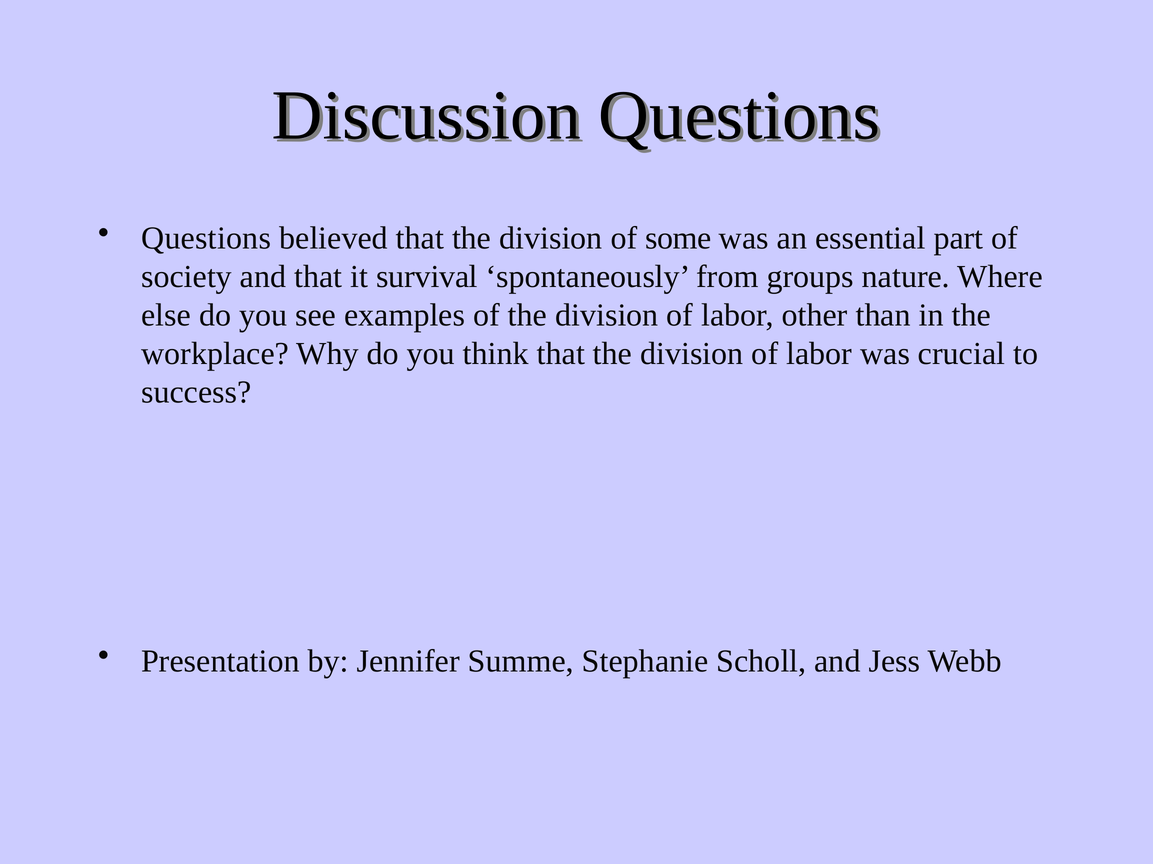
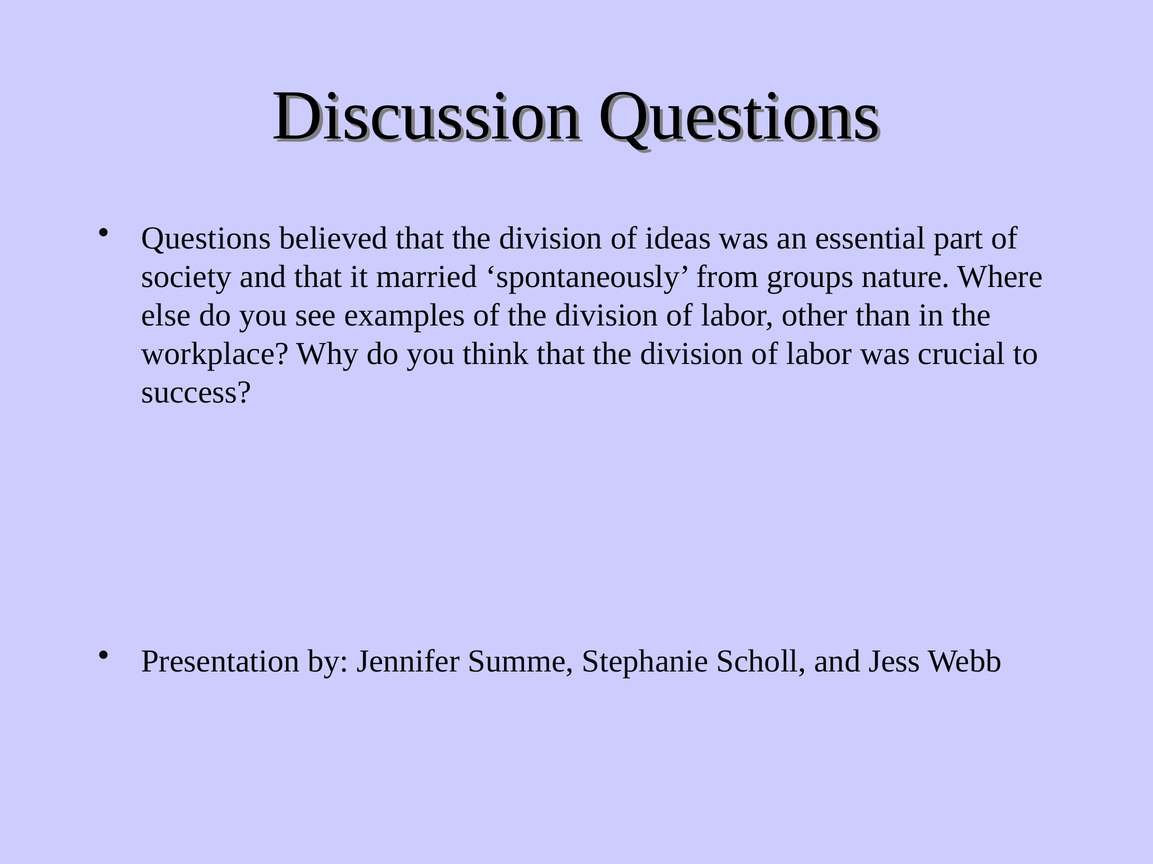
some: some -> ideas (678, 239)
survival: survival -> married (427, 277)
